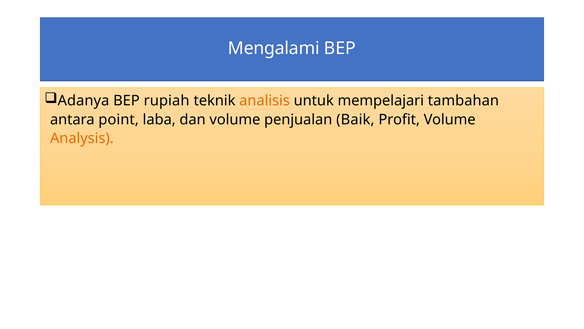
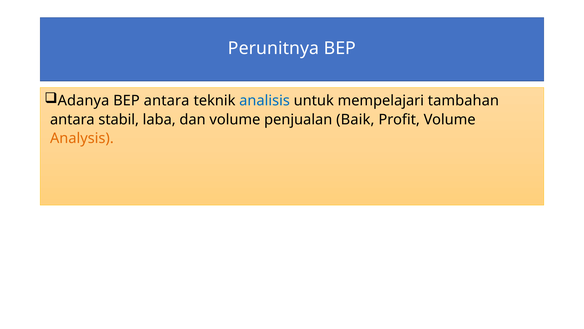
Mengalami: Mengalami -> Perunitnya (274, 48)
BEP rupiah: rupiah -> antara (167, 101)
analisis colour: orange -> blue (265, 101)
point: point -> stabil (119, 119)
